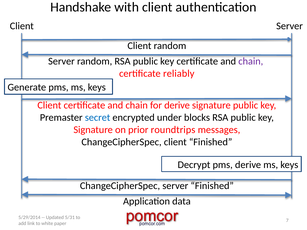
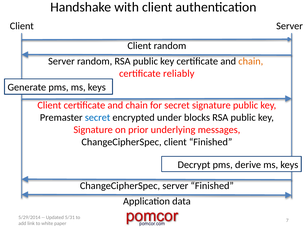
chain colour: purple -> orange (251, 61)
for derive: derive -> secret (177, 105)
roundtrips: roundtrips -> underlying (173, 130)
